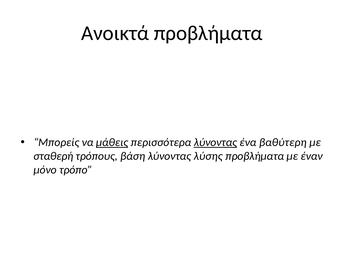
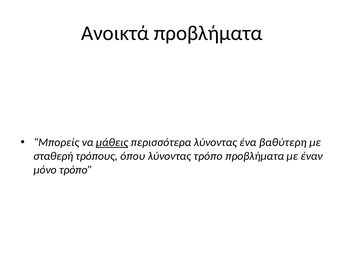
λύνοντας underline: present -> none (215, 142)
βάση: βάση -> όπου (133, 156)
λύνοντας λύσης: λύσης -> τρόπο (208, 156)
